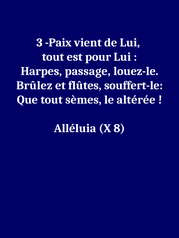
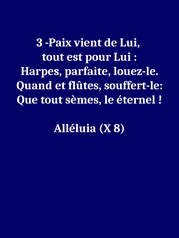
passage: passage -> parfaite (88, 71)
Brûlez: Brûlez -> Quand (34, 86)
altérée: altérée -> éternel (136, 100)
